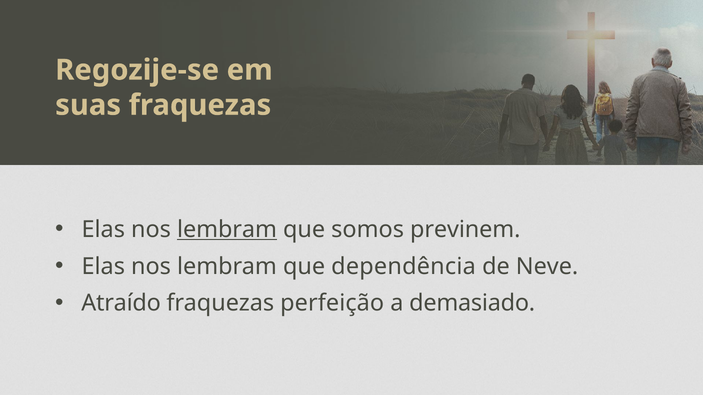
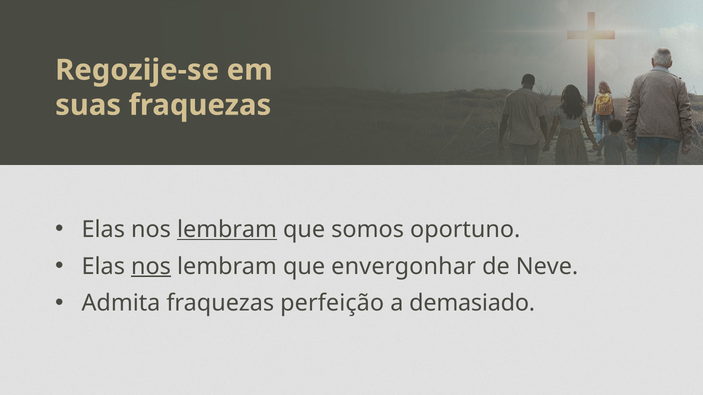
previnem: previnem -> oportuno (465, 230)
nos underline: none -> present (151, 267)
dependência: dependência -> envergonhar (404, 267)
Atraído: Atraído -> Admita (121, 303)
